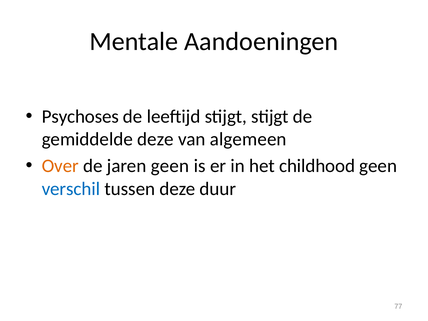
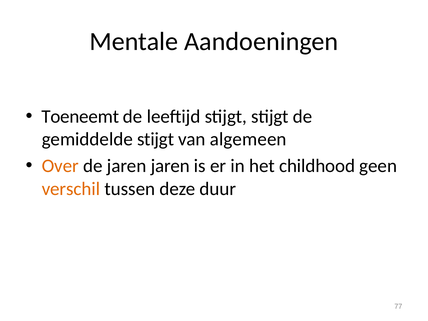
Psychoses: Psychoses -> Toeneemt (80, 116)
gemiddelde deze: deze -> stijgt (156, 139)
jaren geen: geen -> jaren (170, 166)
verschil colour: blue -> orange (71, 189)
